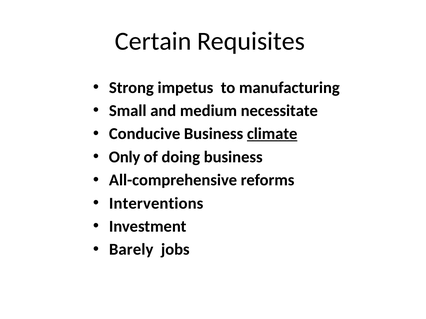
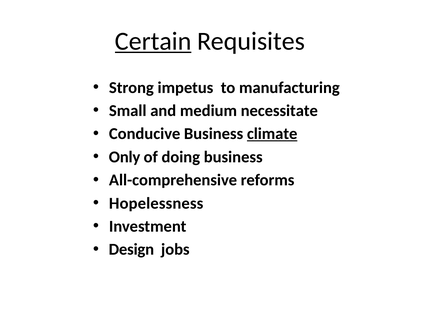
Certain underline: none -> present (153, 41)
Interventions: Interventions -> Hopelessness (156, 204)
Barely: Barely -> Design (131, 250)
